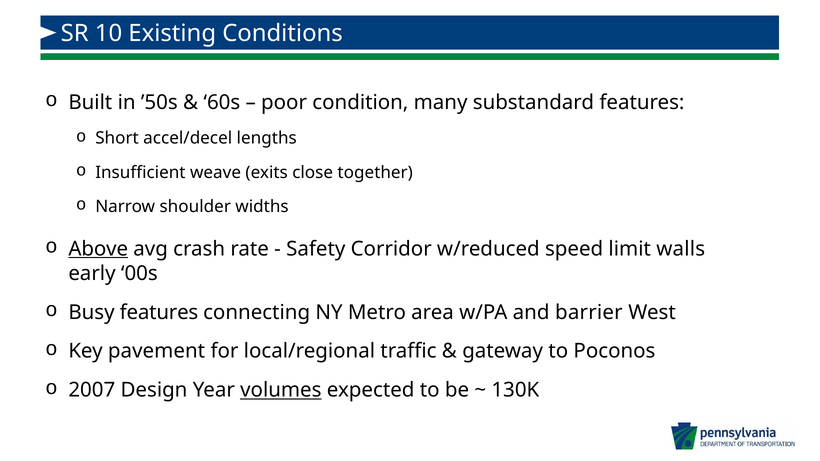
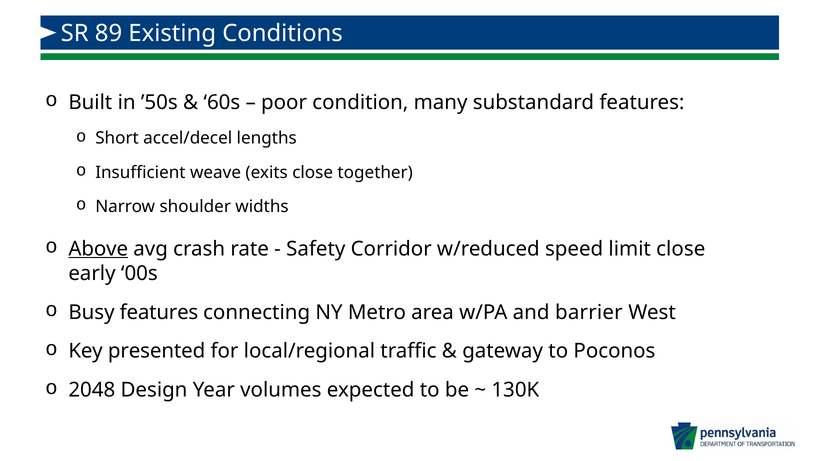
10: 10 -> 89 (109, 34)
limit walls: walls -> close (681, 249)
pavement: pavement -> presented (157, 351)
2007: 2007 -> 2048 (92, 390)
volumes underline: present -> none (281, 390)
